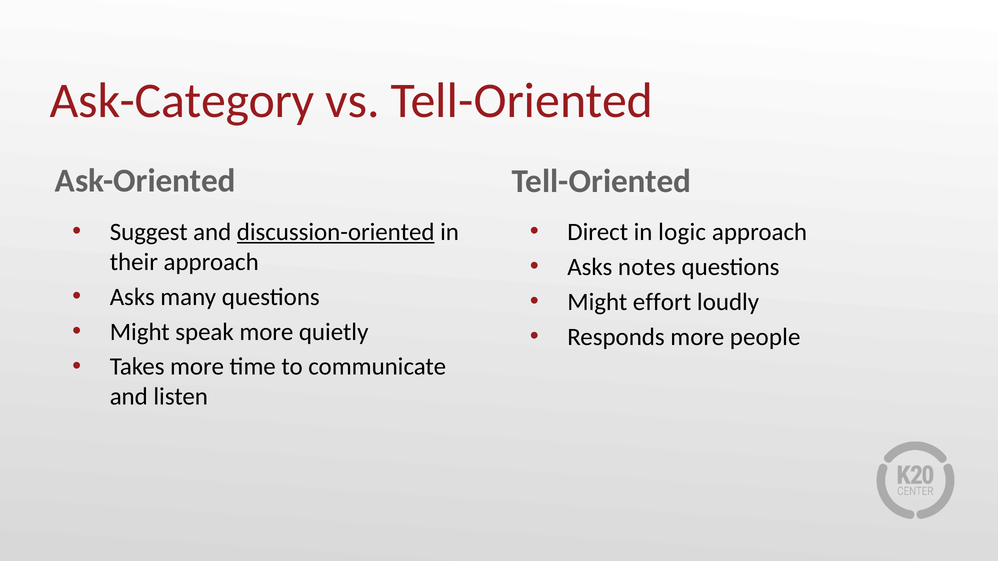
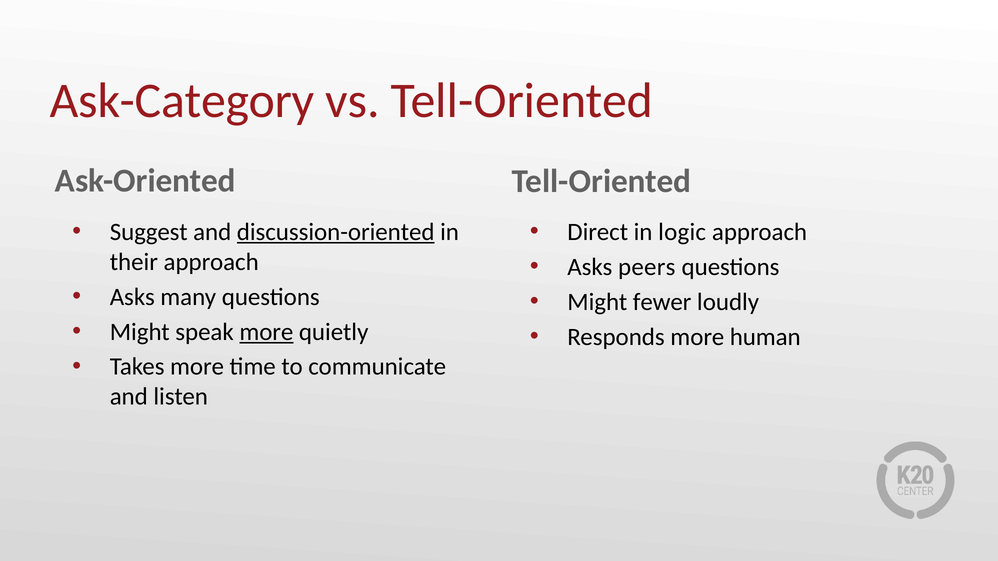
notes: notes -> peers (647, 267)
effort: effort -> fewer (662, 302)
more underline: none -> present (266, 332)
people: people -> human (765, 337)
